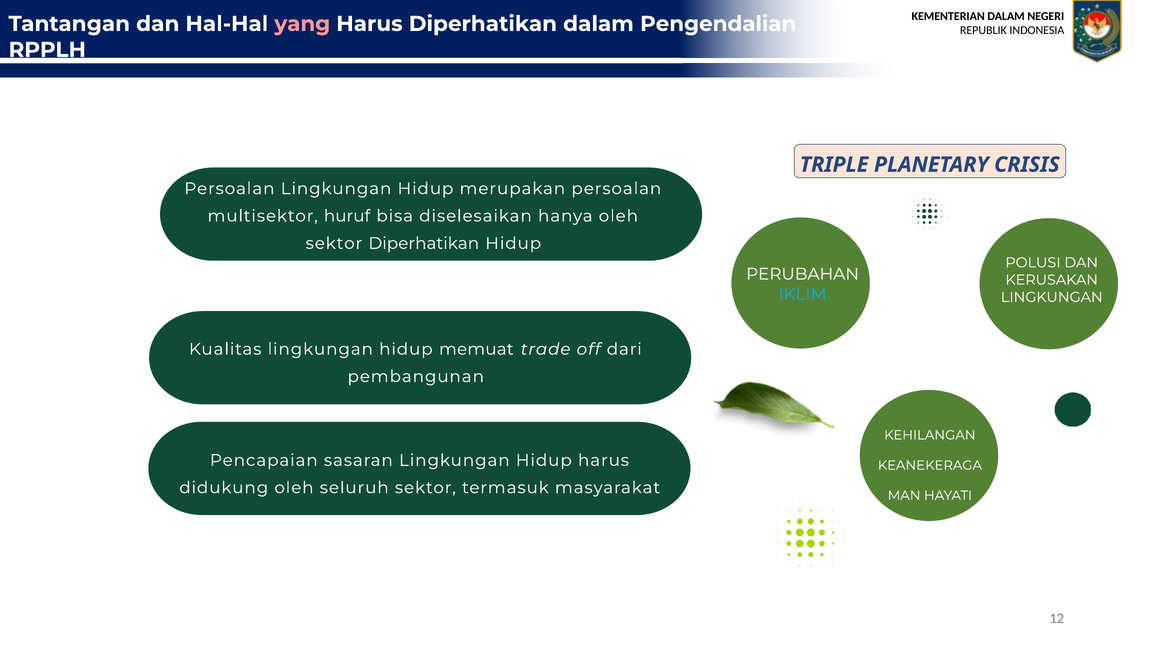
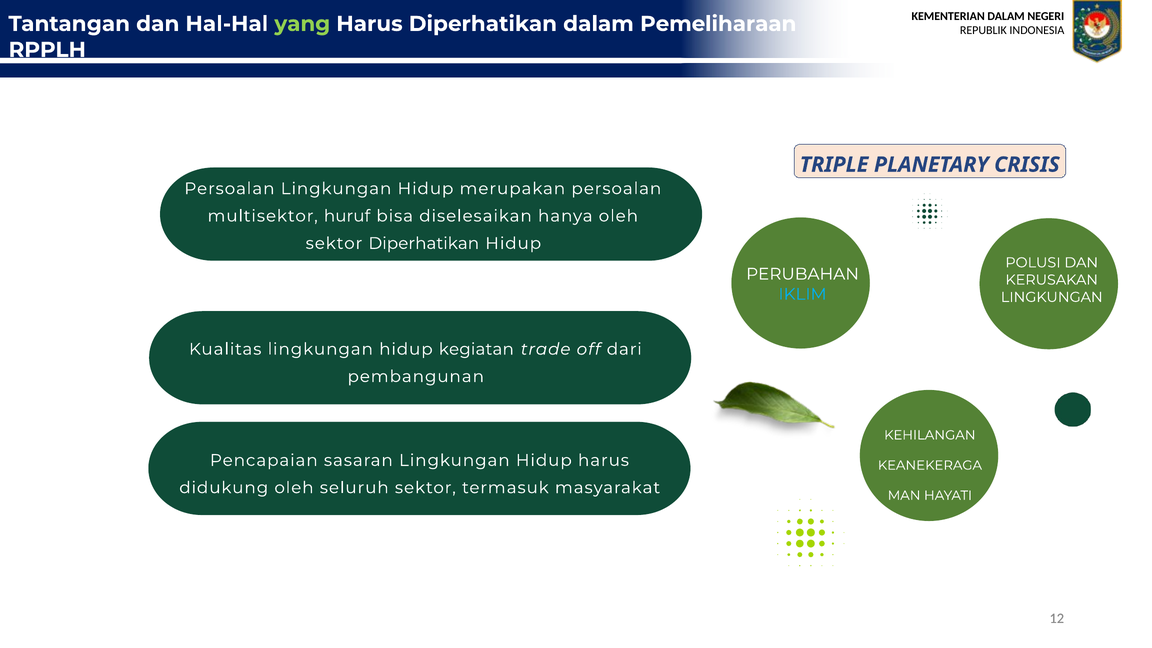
yang colour: pink -> light green (302, 24)
Pengendalian: Pengendalian -> Pemeliharaan (718, 24)
memuat: memuat -> kegiatan (476, 349)
